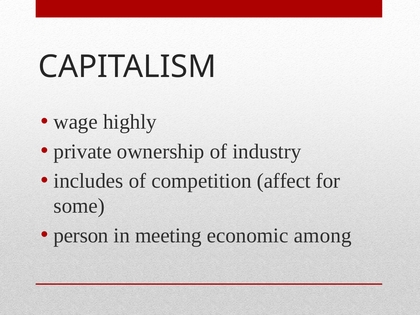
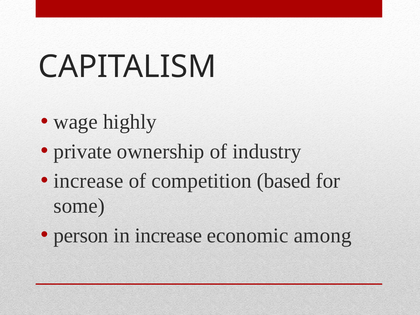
includes: includes -> increase (88, 181)
affect: affect -> based (284, 181)
in meeting: meeting -> increase (168, 235)
